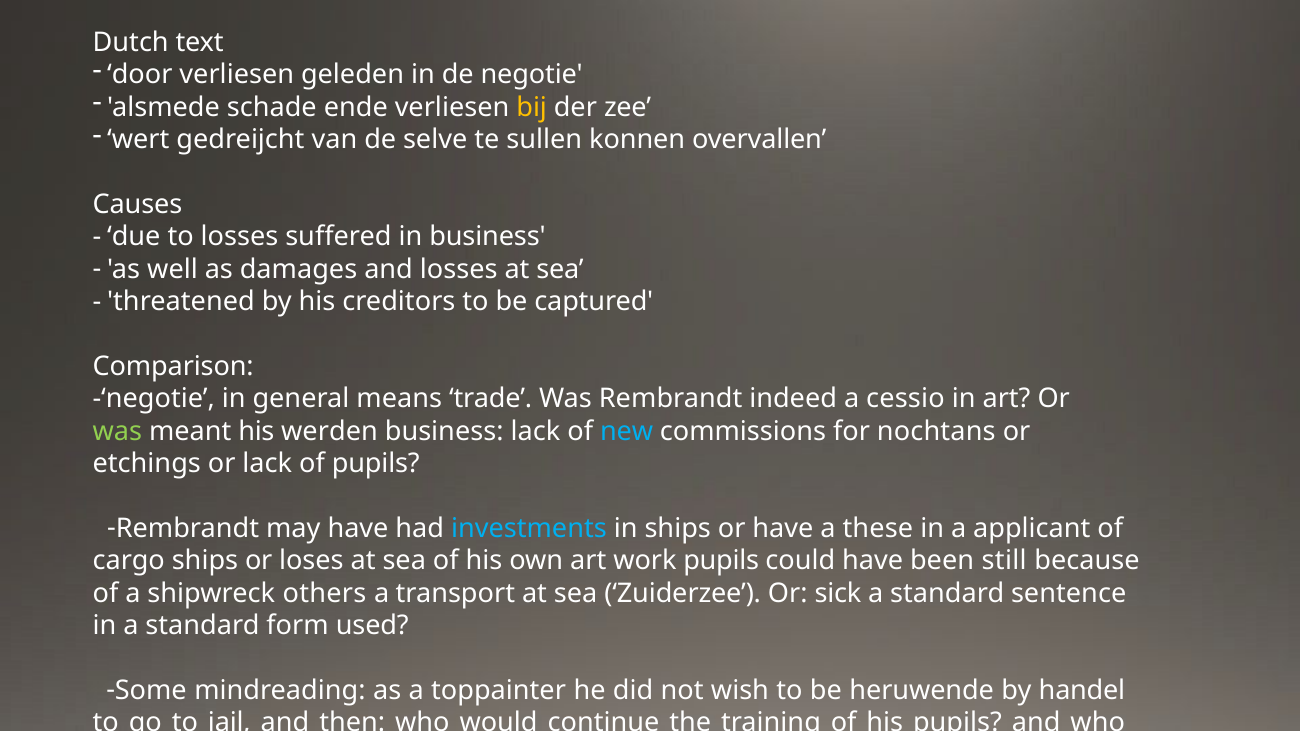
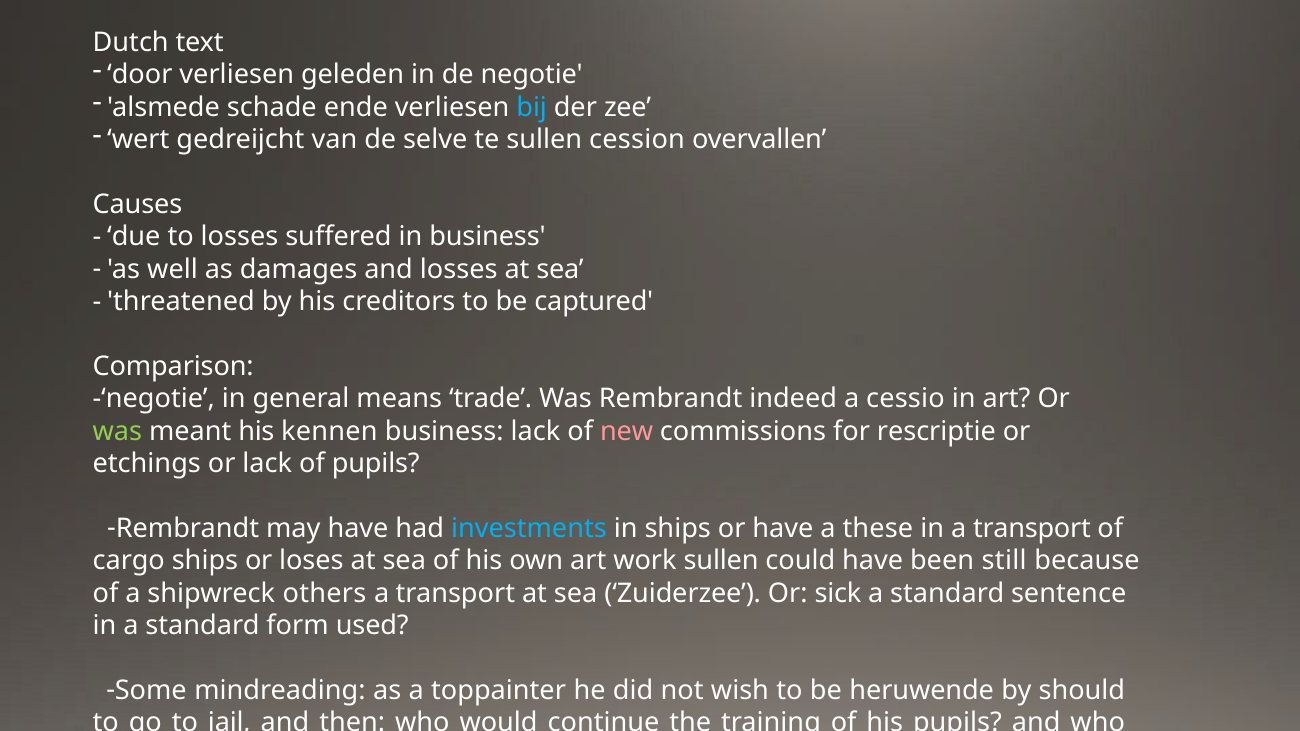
bij colour: yellow -> light blue (532, 107)
konnen: konnen -> cession (637, 140)
werden: werden -> kennen (329, 431)
new colour: light blue -> pink (627, 431)
nochtans: nochtans -> rescriptie (936, 431)
in a applicant: applicant -> transport (1032, 528)
work pupils: pupils -> sullen (721, 561)
handel: handel -> should (1082, 690)
